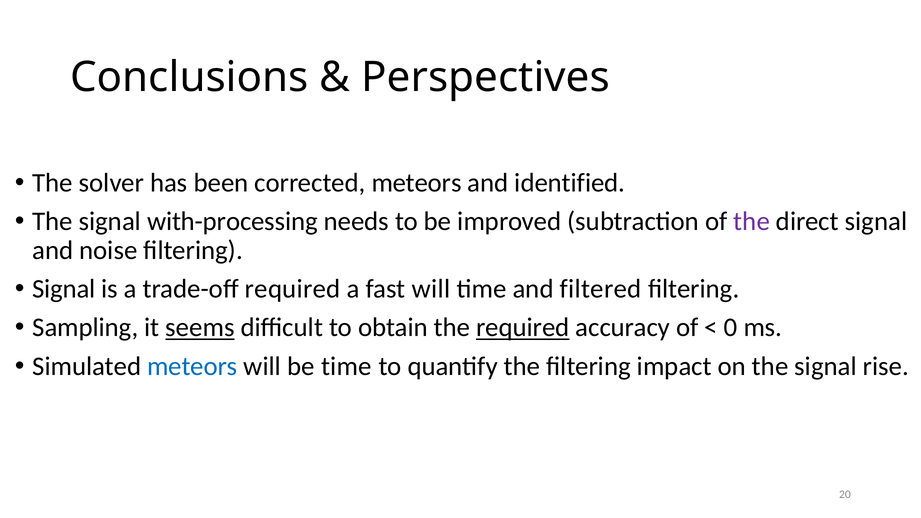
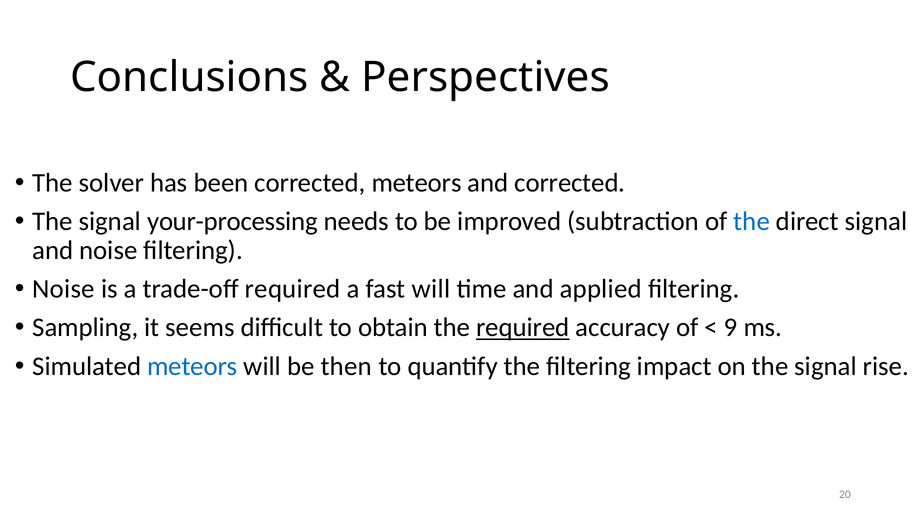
and identified: identified -> corrected (570, 183)
with-processing: with-processing -> your-processing (232, 222)
the colour: purple -> blue (752, 222)
Signal: Signal -> Noise (64, 289)
filtered: filtered -> applied (601, 289)
seems underline: present -> none (200, 328)
0: 0 -> 9 (731, 328)
be time: time -> then (346, 366)
